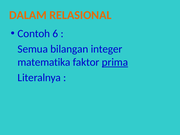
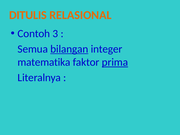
DALAM: DALAM -> DITULIS (28, 15)
6: 6 -> 3 (55, 34)
bilangan underline: none -> present (69, 49)
